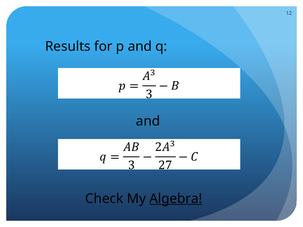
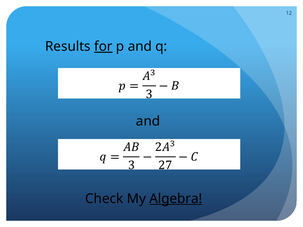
for underline: none -> present (103, 46)
